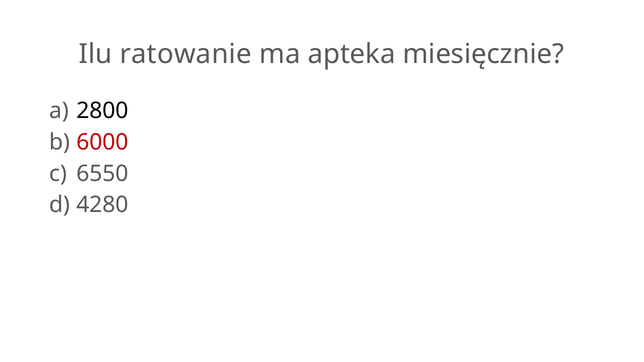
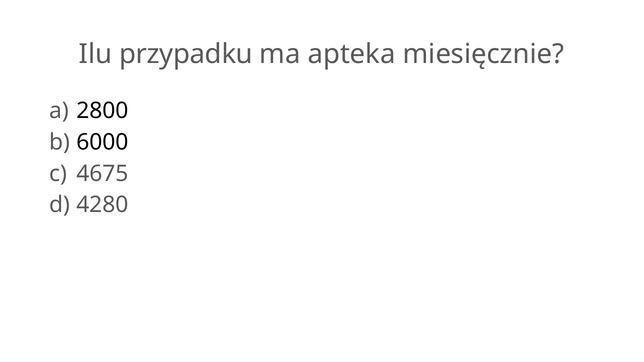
ratowanie: ratowanie -> przypadku (186, 54)
6000 colour: red -> black (102, 142)
6550: 6550 -> 4675 (102, 174)
